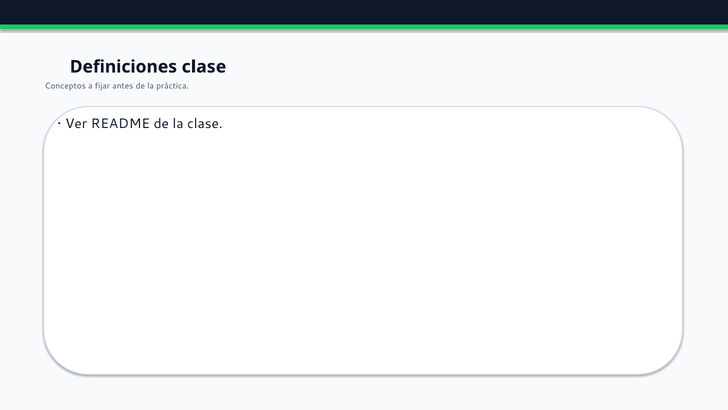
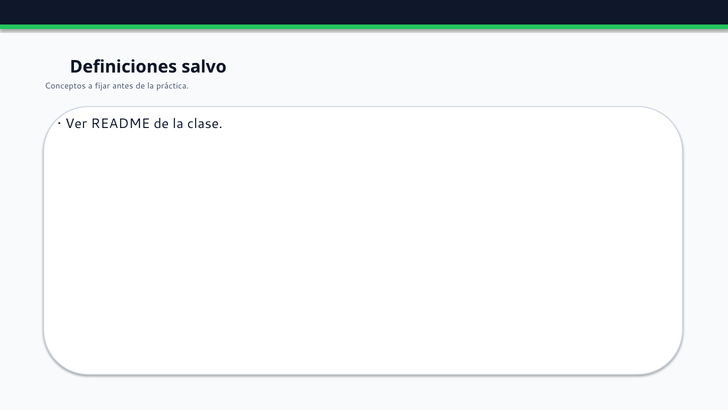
Definiciones clase: clase -> salvo (204, 67)
